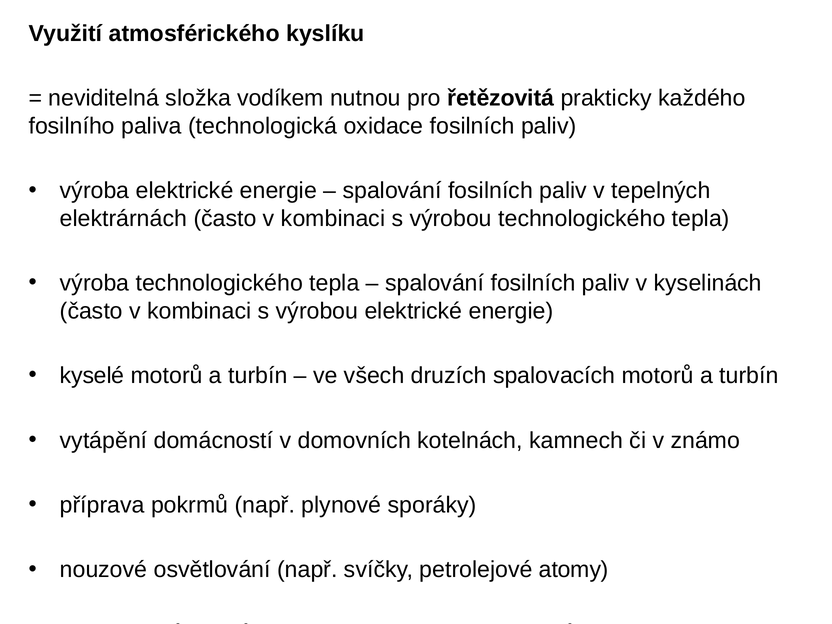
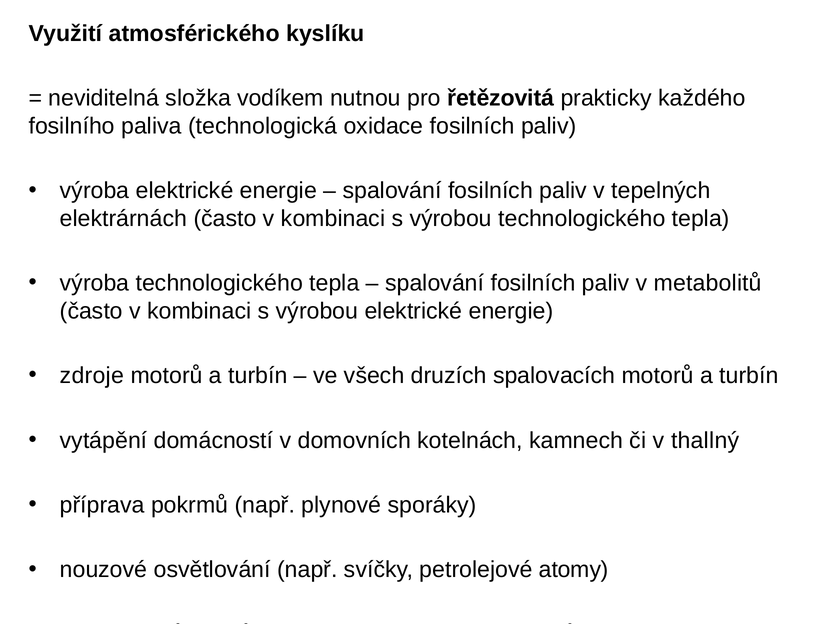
kyselinách: kyselinách -> metabolitů (708, 283)
kyselé: kyselé -> zdroje (92, 376)
známo: známo -> thallný (705, 440)
